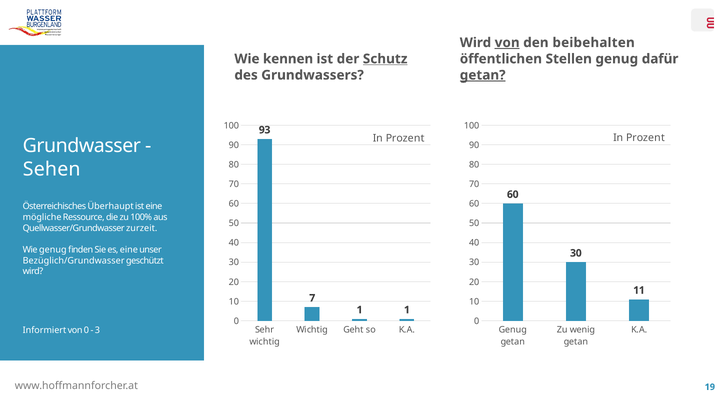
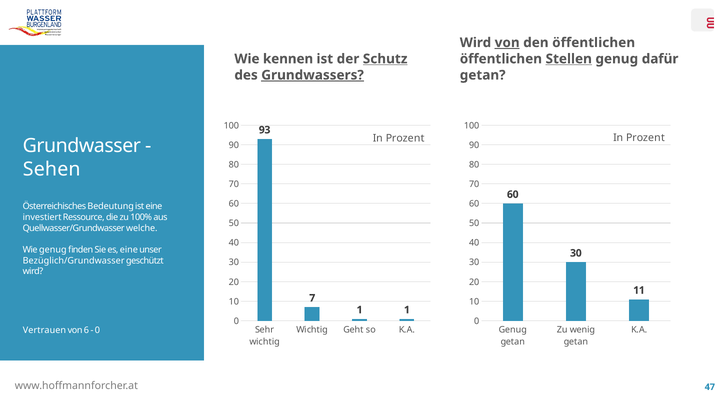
den beibehalten: beibehalten -> öffentlichen (594, 43)
Stellen underline: none -> present (569, 59)
Grundwassers underline: none -> present (313, 75)
getan underline: present -> none (483, 75)
Überhaupt: Überhaupt -> Bedeutung (111, 207)
mögliche: mögliche -> investiert (42, 217)
zurzeit: zurzeit -> welche (142, 228)
Informiert: Informiert -> Vertrauen (44, 330)
von 0: 0 -> 6 (86, 330)
3: 3 -> 0 (97, 330)
19: 19 -> 47 (710, 387)
